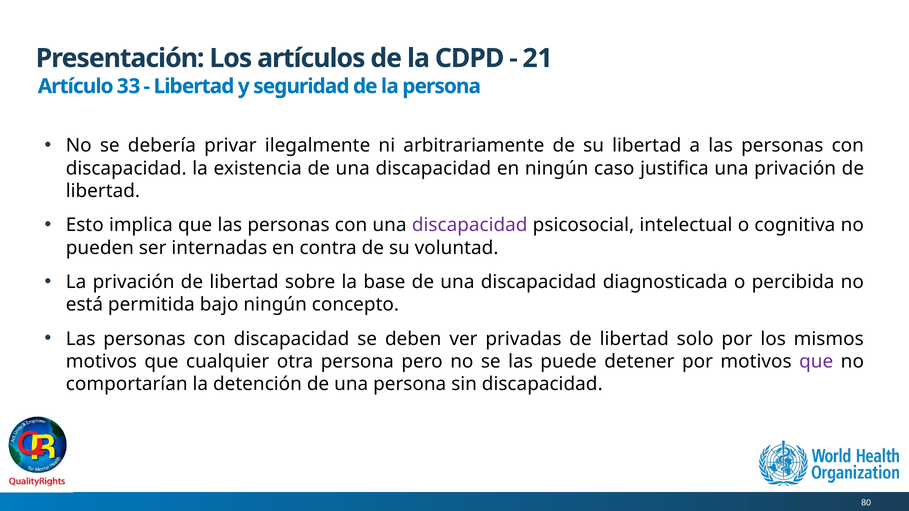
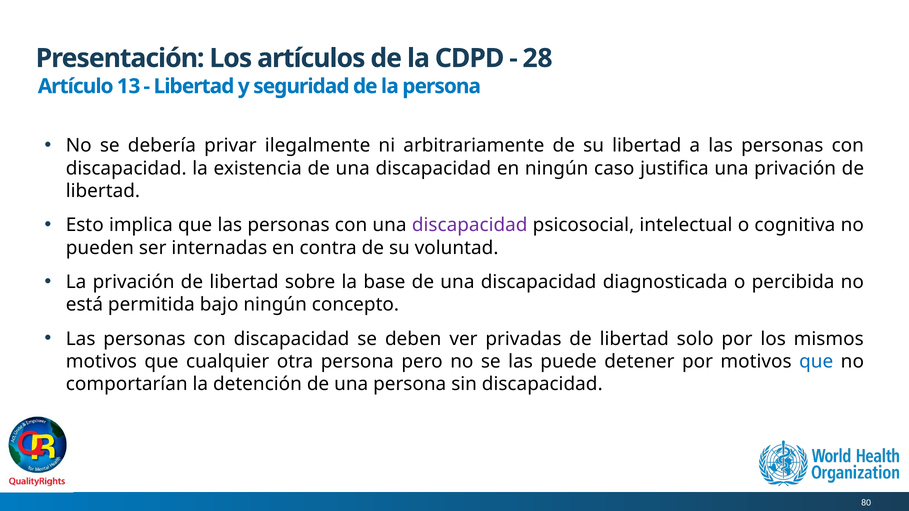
21: 21 -> 28 (538, 58)
33: 33 -> 13 (129, 86)
que colour: purple -> blue (816, 362)
